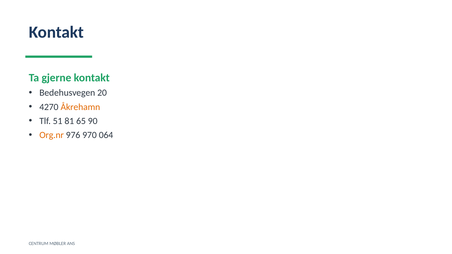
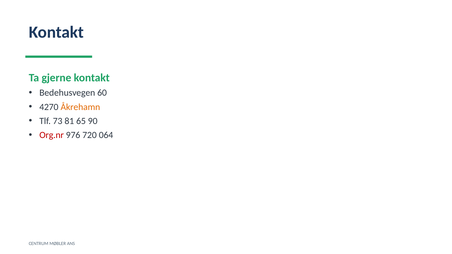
20: 20 -> 60 (102, 93)
51: 51 -> 73 (58, 121)
Org.nr colour: orange -> red (52, 135)
970: 970 -> 720 (90, 135)
